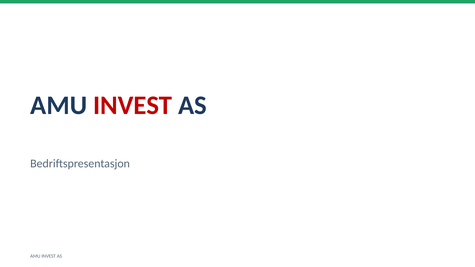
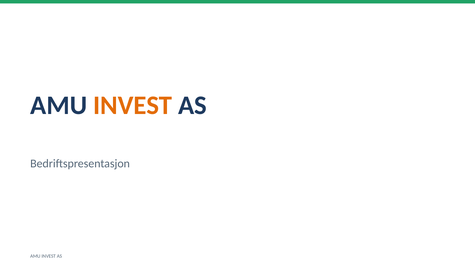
INVEST colour: red -> orange (133, 105)
